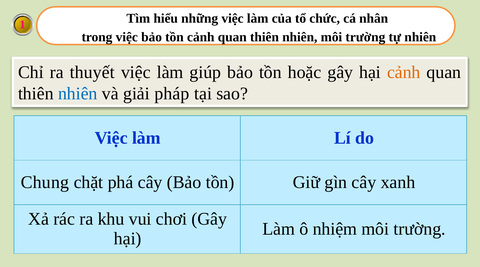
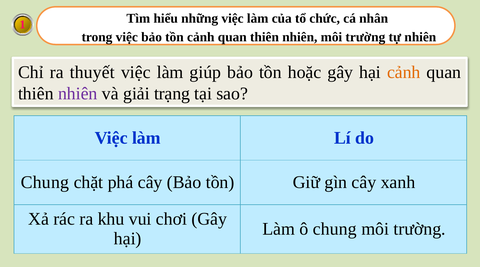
nhiên colour: blue -> purple (78, 94)
pháp: pháp -> trạng (172, 94)
ô nhiệm: nhiệm -> chung (335, 229)
